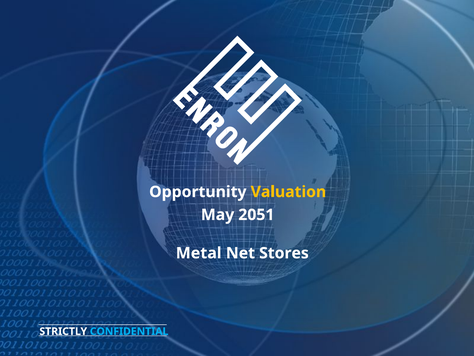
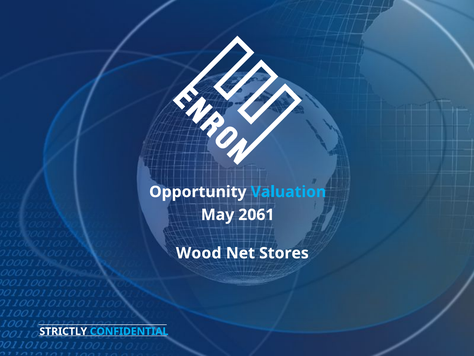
Valuation colour: yellow -> light blue (288, 192)
2051: 2051 -> 2061 (256, 215)
Metal: Metal -> Wood (199, 253)
